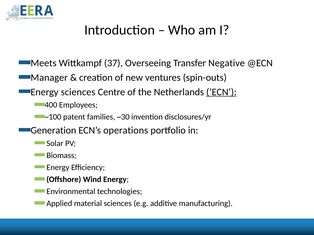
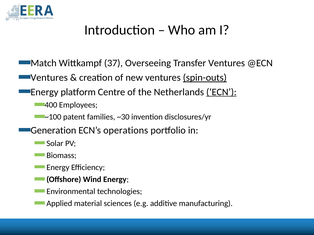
Meets: Meets -> Match (44, 63)
Transfer Negative: Negative -> Ventures (227, 63)
Manager: Manager -> Ventures (49, 78)
spin-outs underline: none -> present (205, 78)
Energy sciences: sciences -> platform (78, 92)
